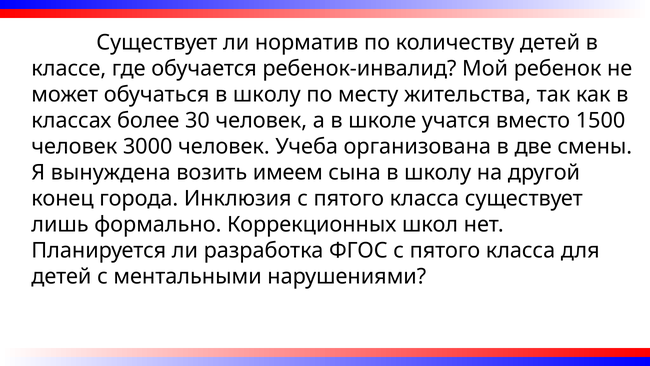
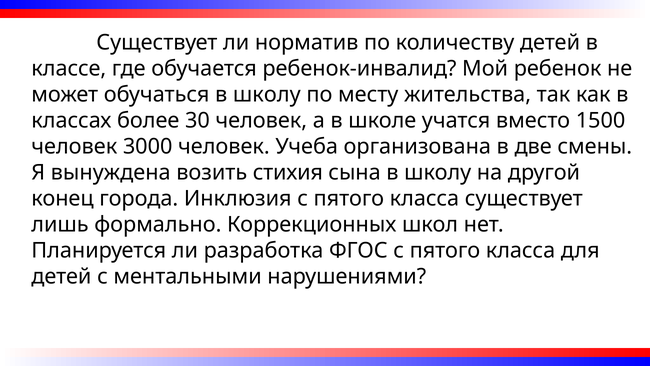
имеем: имеем -> стихия (288, 173)
